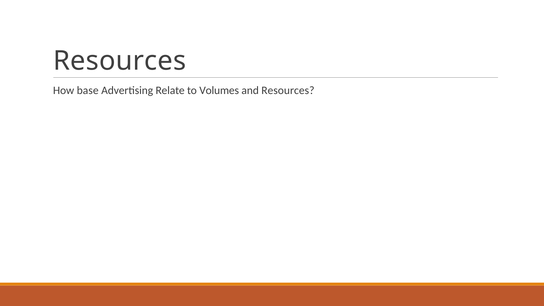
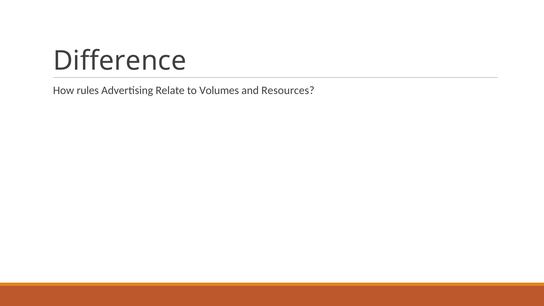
Resources: Resources -> Difference (120, 61)
base: base -> rules (88, 90)
